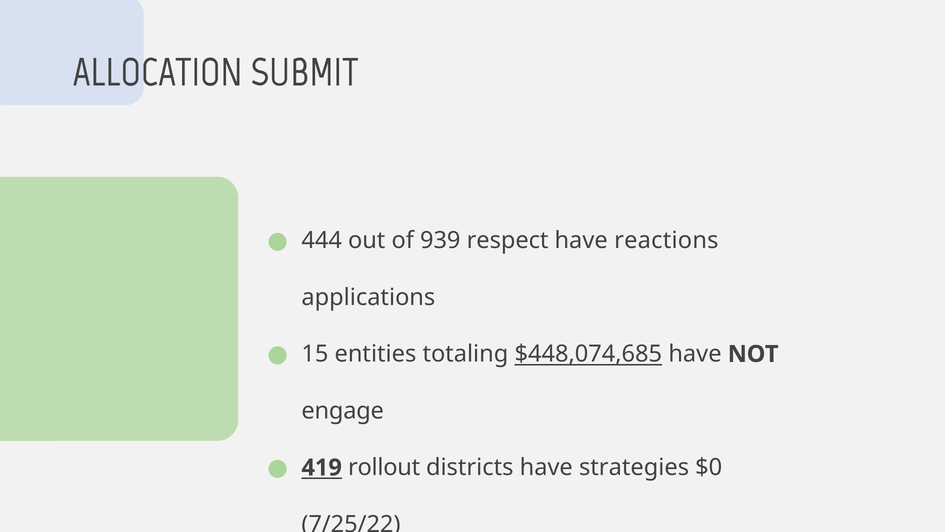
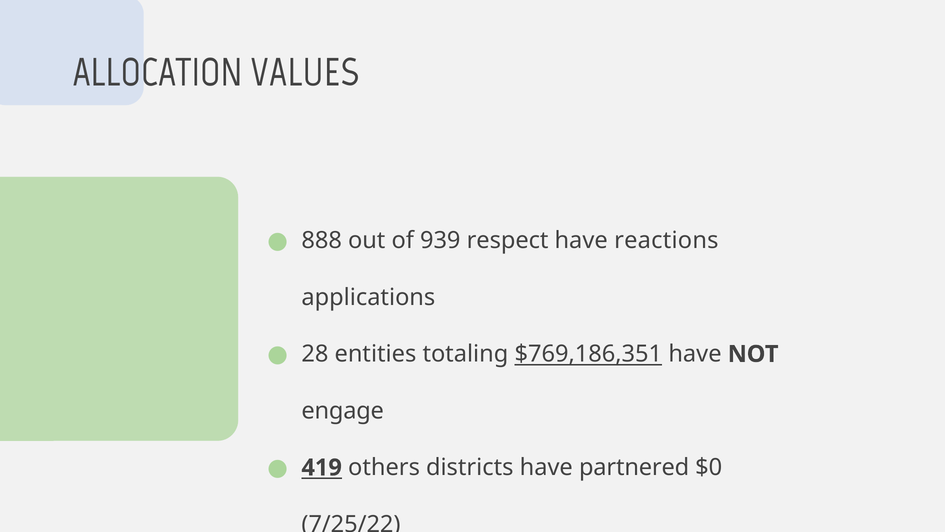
SUBMIT: SUBMIT -> VALUES (305, 73)
444: 444 -> 888 (322, 240)
15: 15 -> 28 (315, 354)
$448,074,685: $448,074,685 -> $769,186,351 (588, 354)
rollout: rollout -> others (384, 467)
strategies: strategies -> partnered (634, 467)
